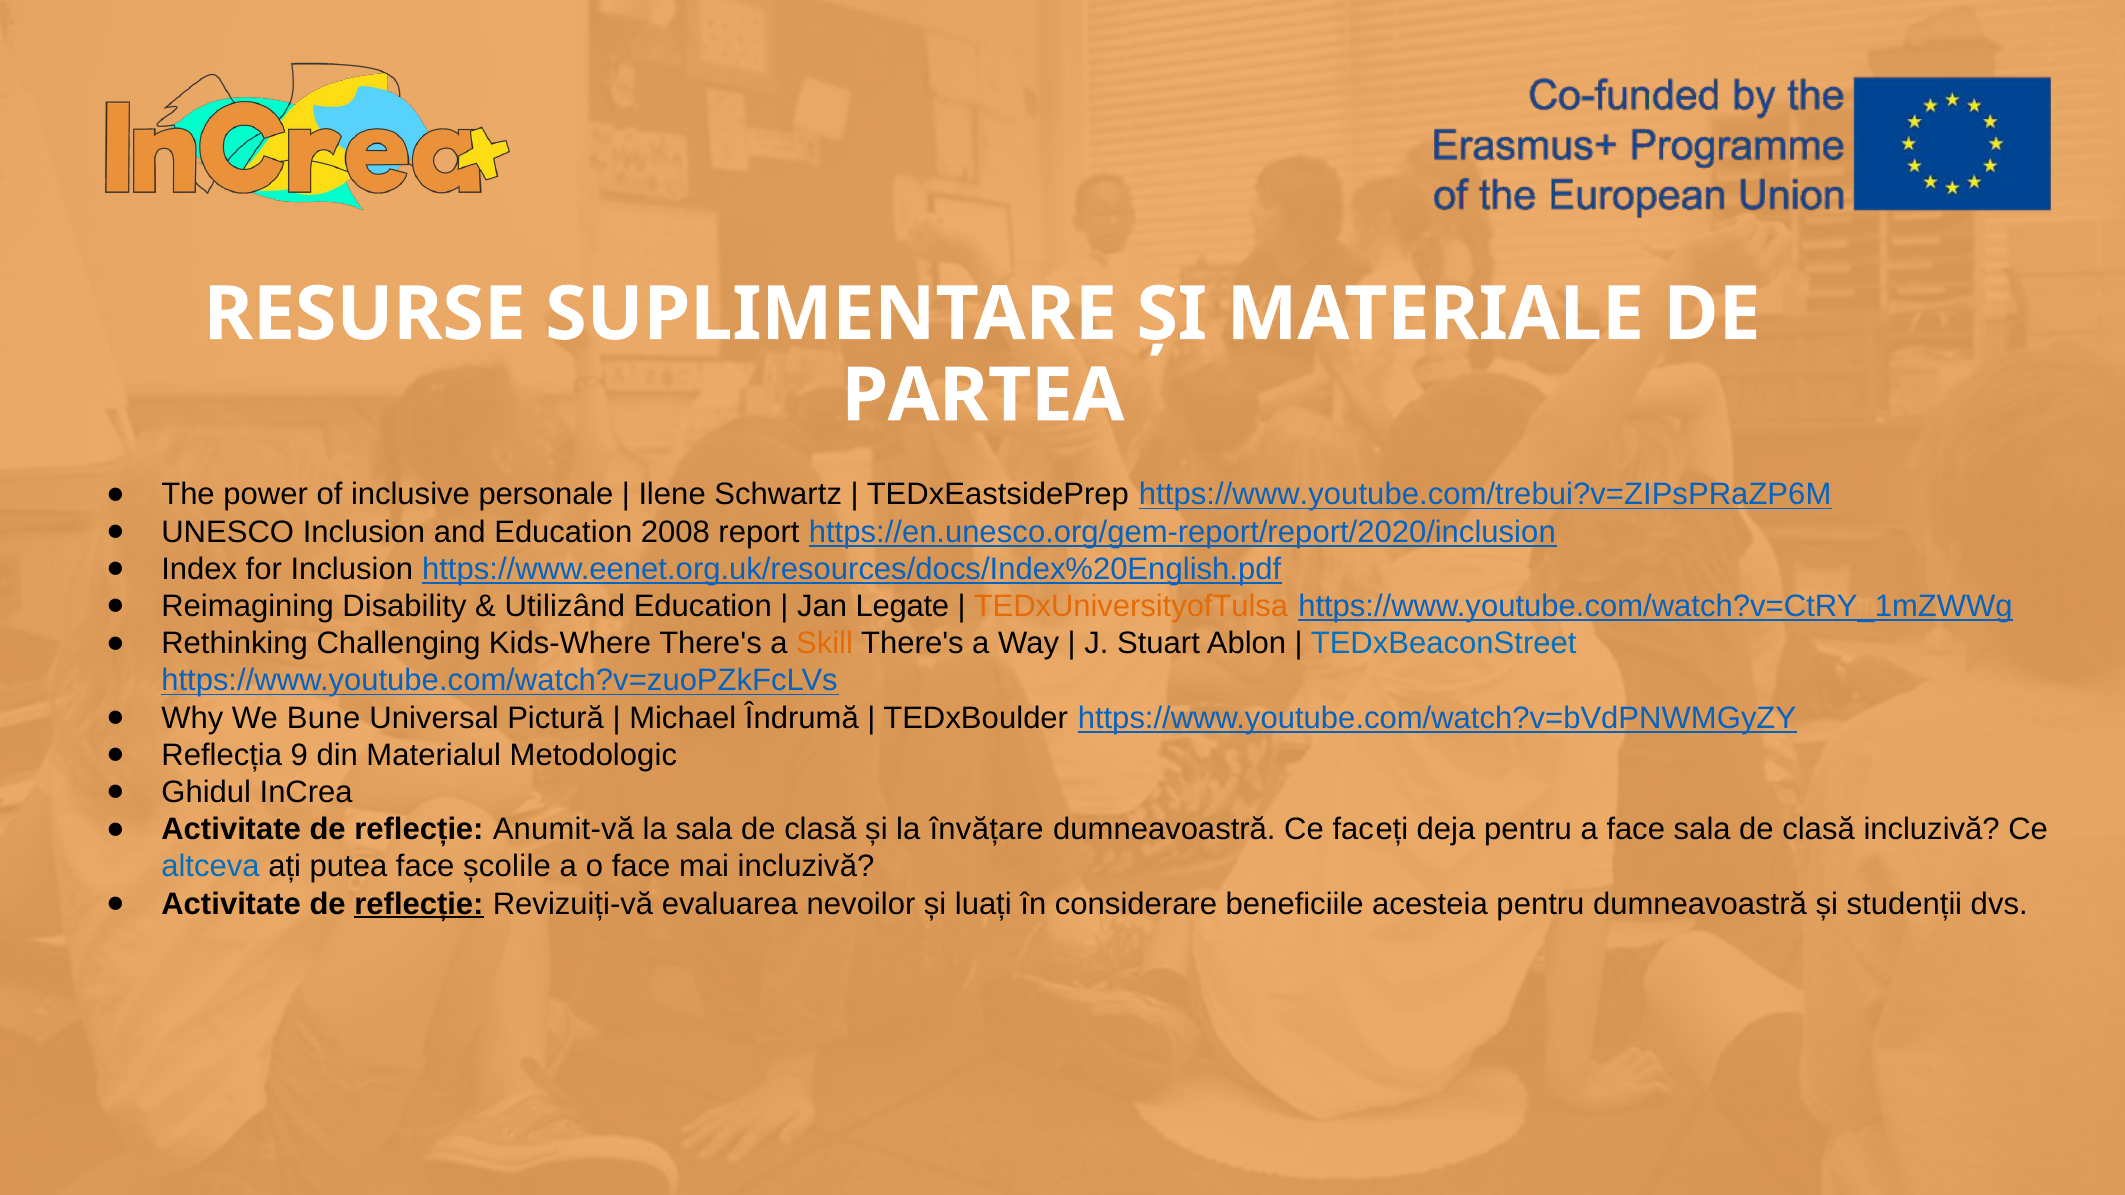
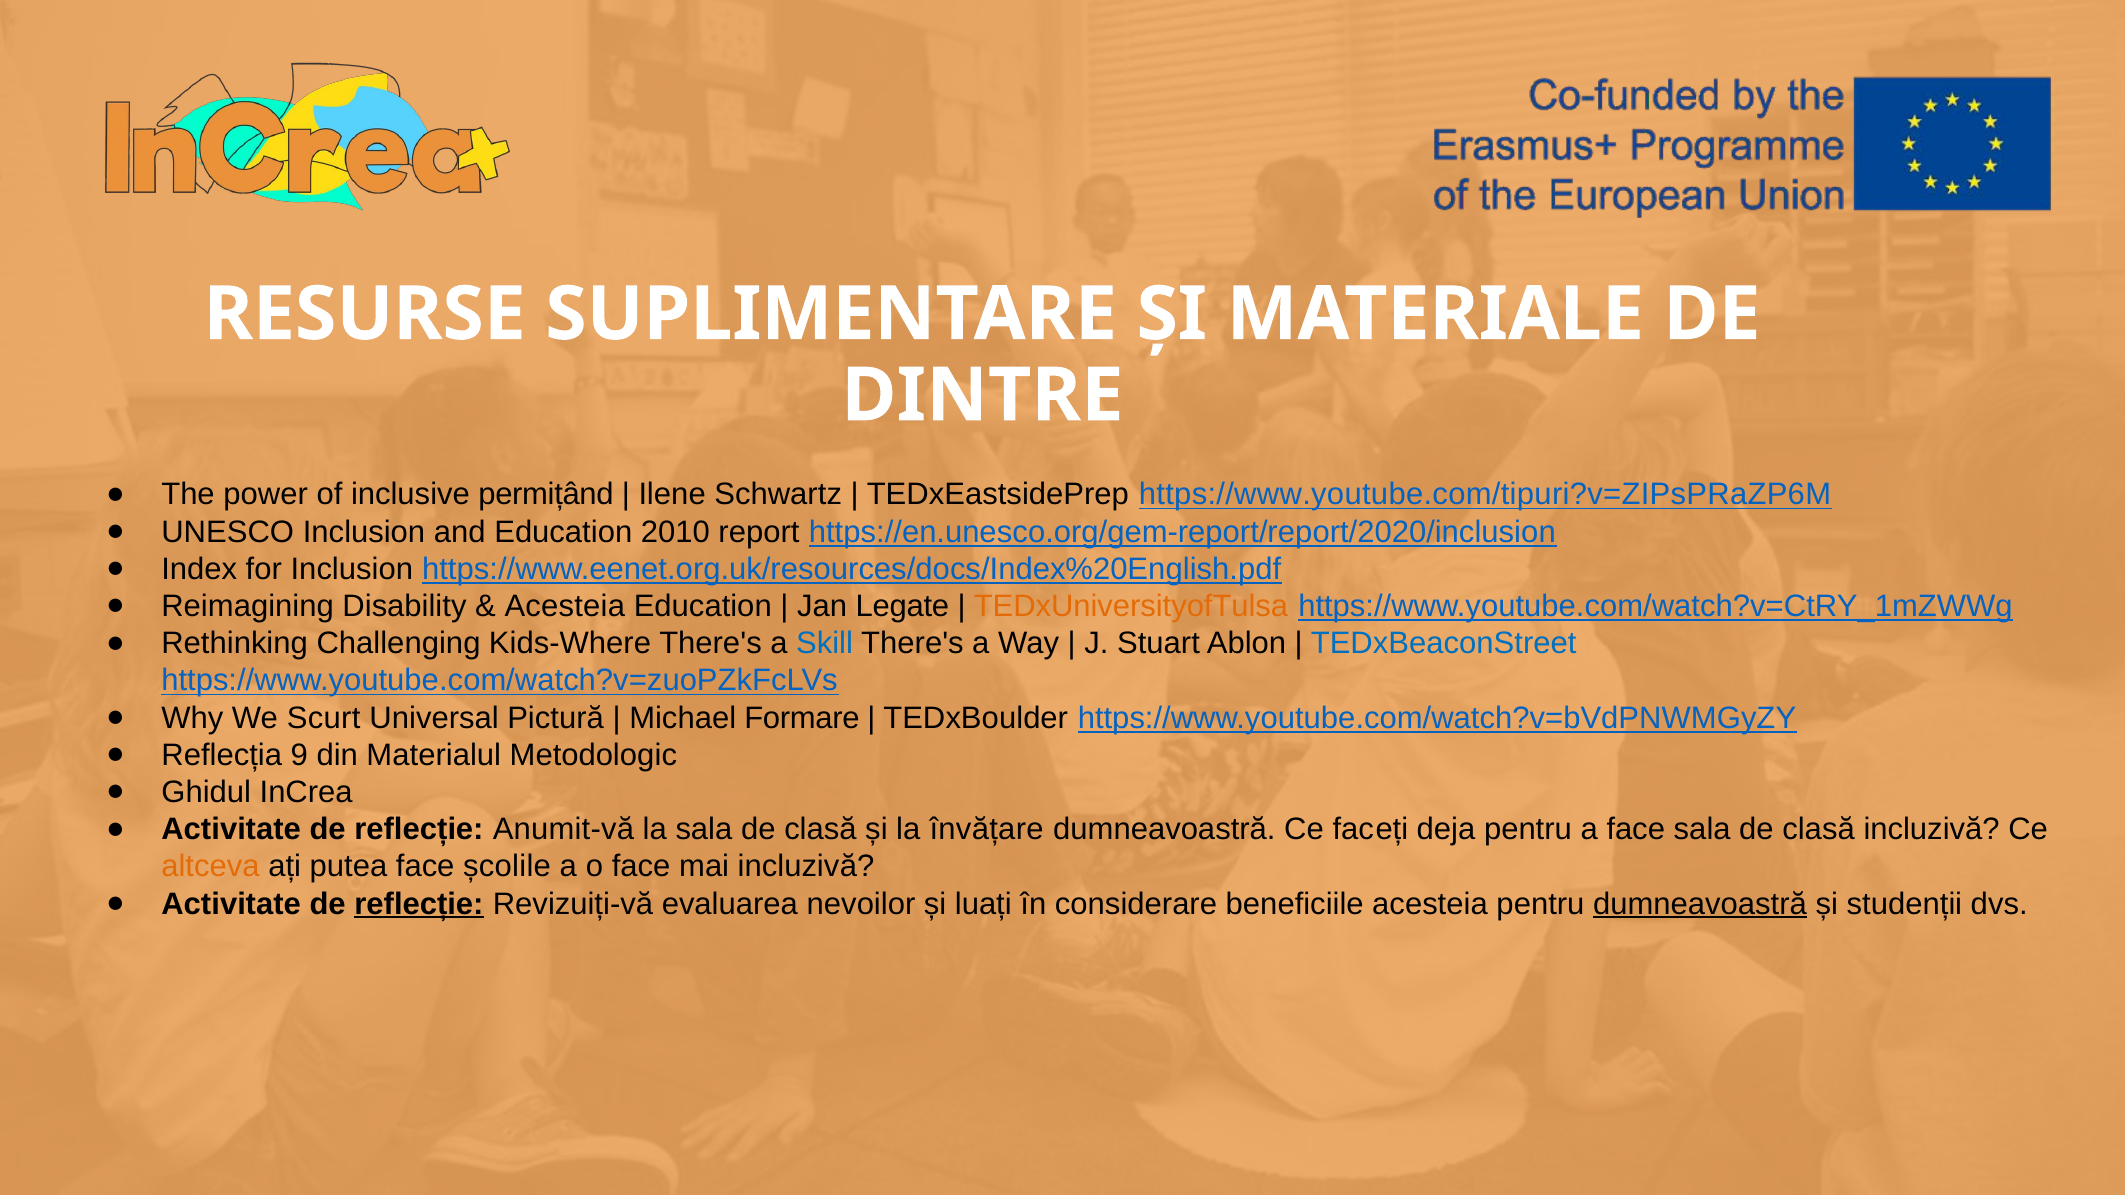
PARTEA: PARTEA -> DINTRE (982, 396)
personale: personale -> permițând (546, 495)
https://www.youtube.com/trebui?v=ZIPsPRaZP6M: https://www.youtube.com/trebui?v=ZIPsPRaZP6M -> https://www.youtube.com/tipuri?v=ZIPsPRaZP6M (1485, 495)
2008: 2008 -> 2010 (675, 532)
Utilizând: Utilizând -> Acesteia (565, 606)
Skill colour: orange -> blue (825, 644)
Bune: Bune -> Scurt (324, 718)
Îndrumă: Îndrumă -> Formare (802, 718)
altceva colour: blue -> orange (210, 867)
dumneavoastră underline: none -> present (1700, 904)
